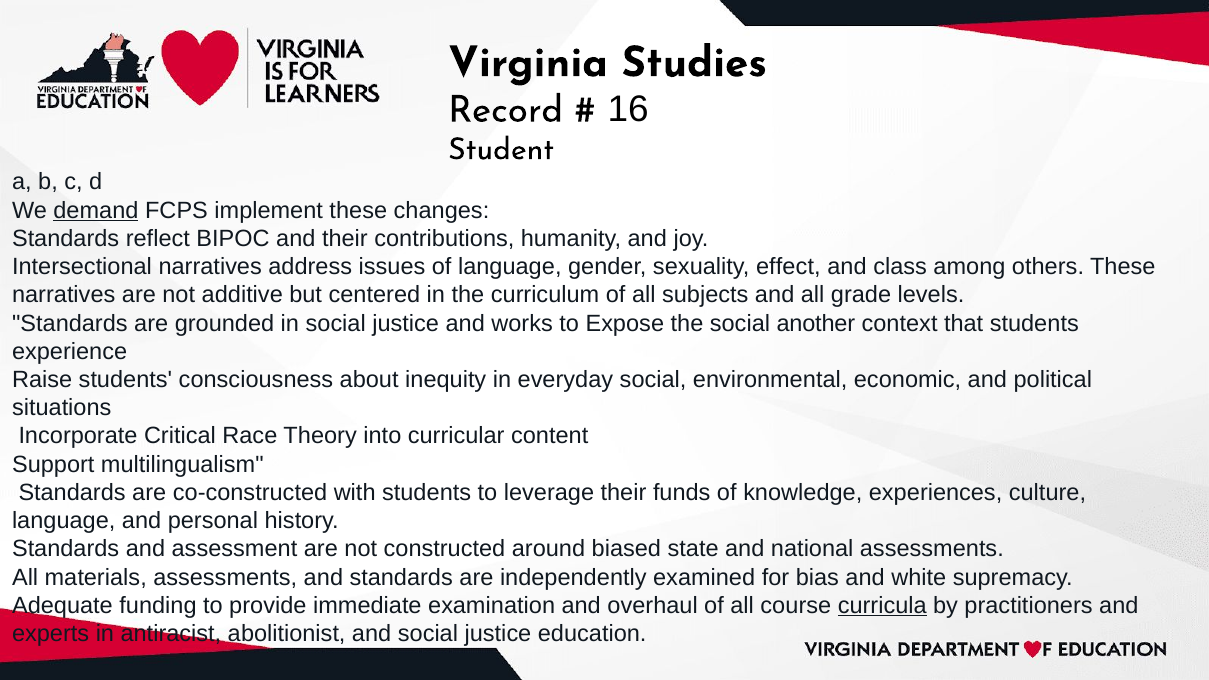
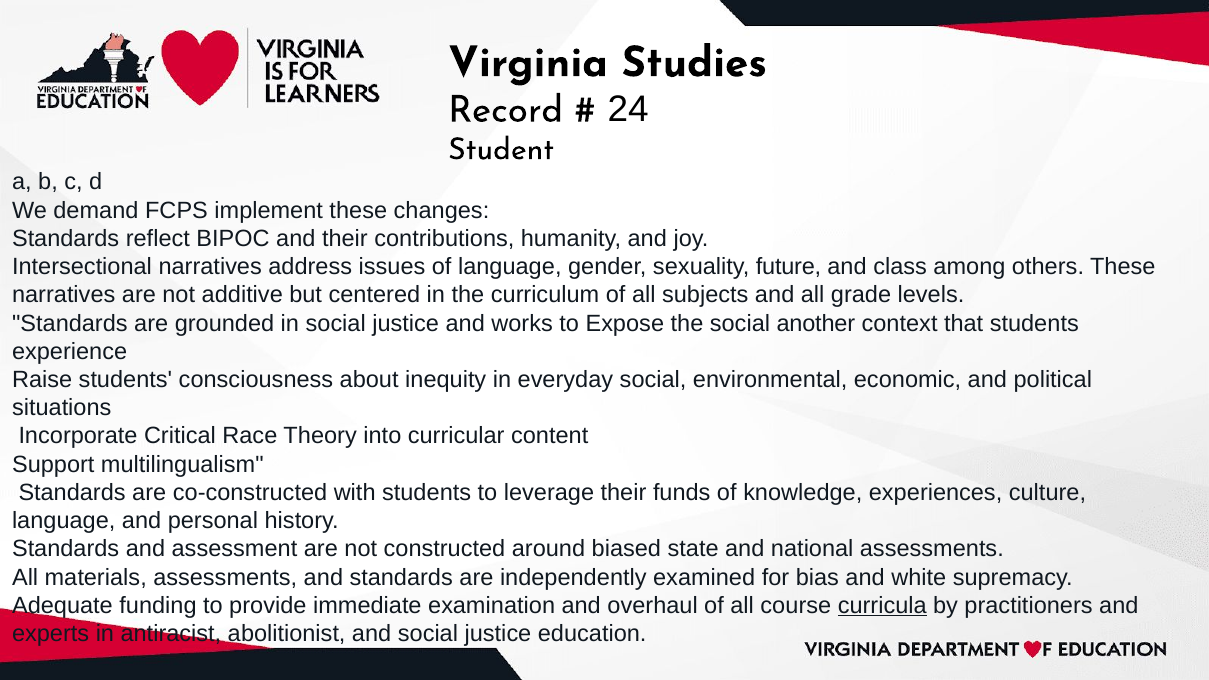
16: 16 -> 24 (628, 109)
demand underline: present -> none (96, 210)
effect: effect -> future (789, 267)
